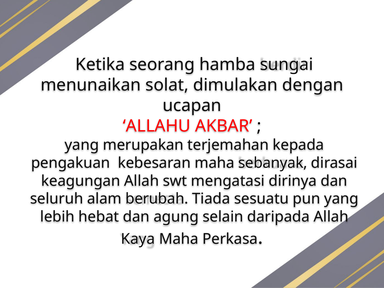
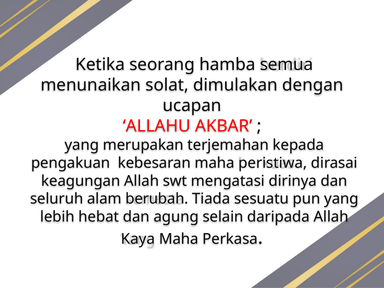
sungai: sungai -> semua (287, 64)
sebanyak: sebanyak -> peristiwa (273, 163)
